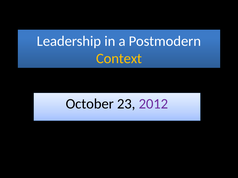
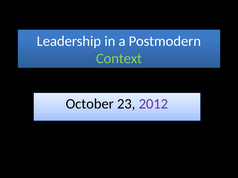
Context colour: yellow -> light green (119, 59)
